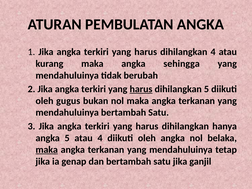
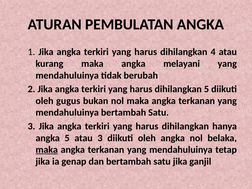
sehingga: sehingga -> melayani (182, 64)
harus underline: present -> none (141, 89)
atau 4: 4 -> 3 (100, 138)
